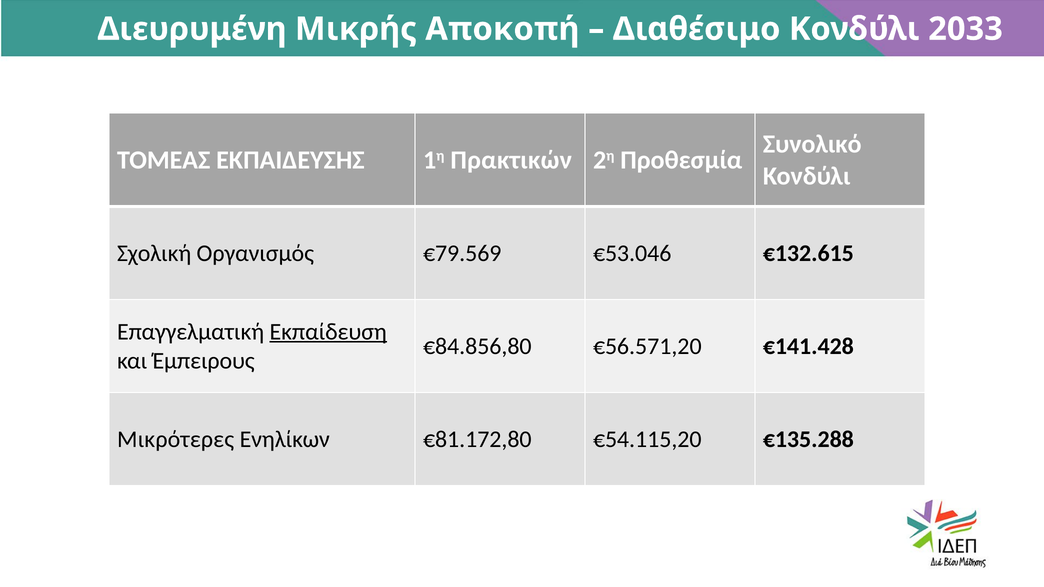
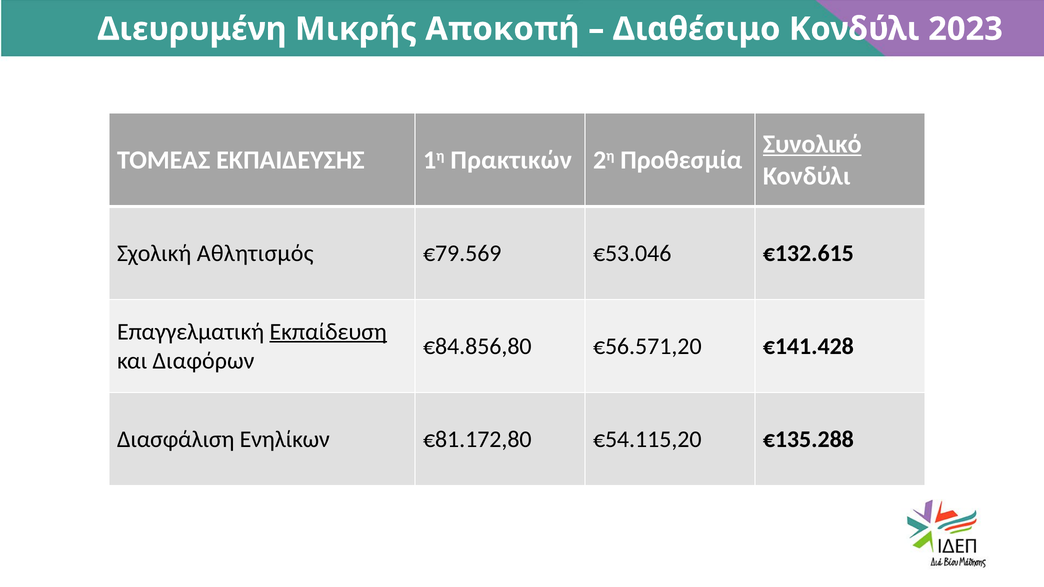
2033: 2033 -> 2023 (966, 29)
Συνολικό underline: none -> present (812, 144)
Οργανισμός: Οργανισμός -> Αθλητισμός (255, 253)
Έμπειρους: Έμπειρους -> Διαφόρων (203, 361)
Μικρότερες: Μικρότερες -> Διασφάλιση (176, 439)
